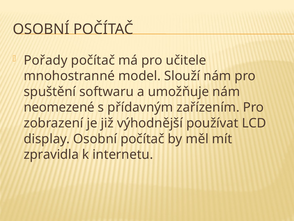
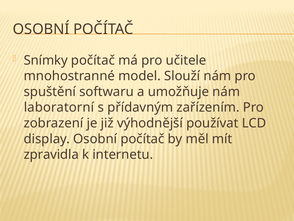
Pořady: Pořady -> Snímky (46, 60)
neomezené: neomezené -> laboratorní (59, 107)
